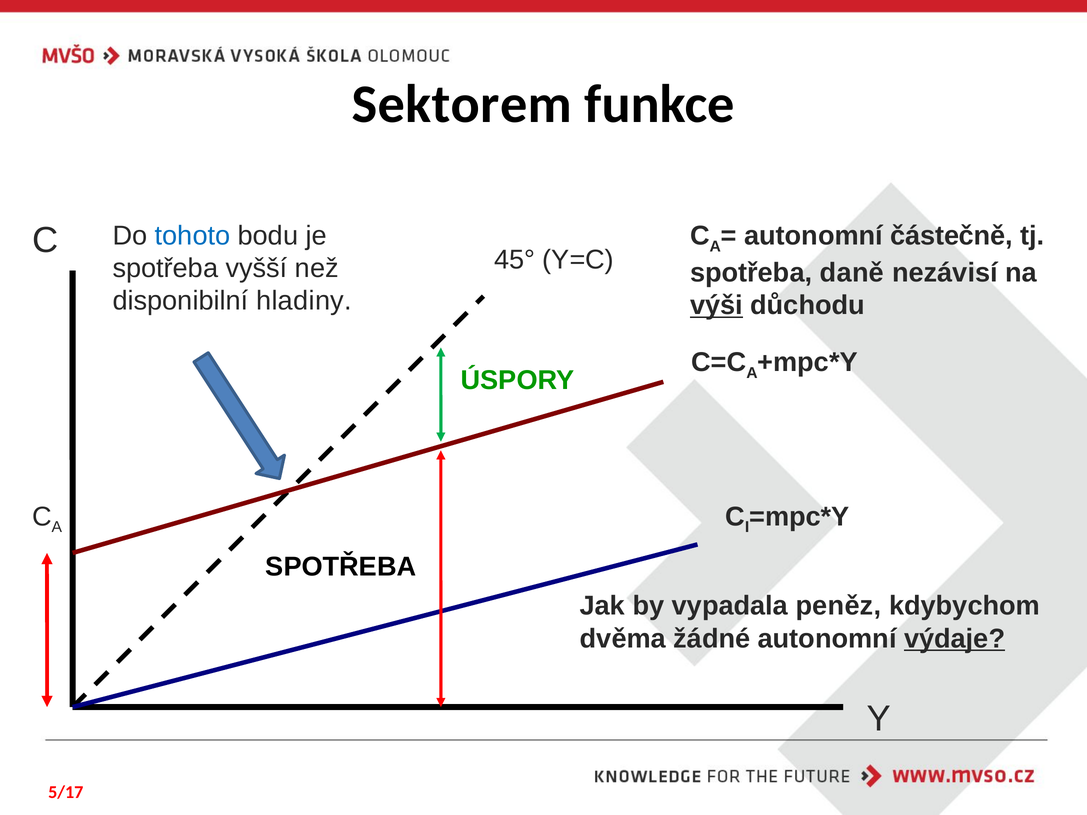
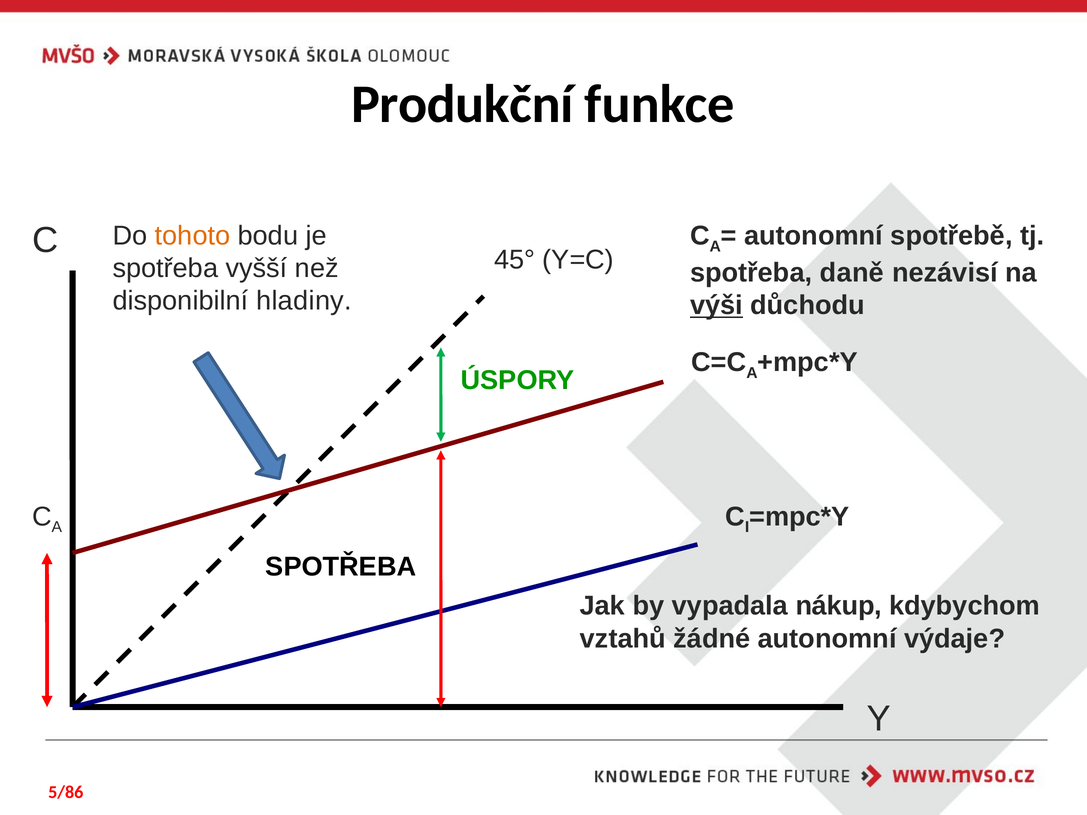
Sektorem: Sektorem -> Produkční (462, 104)
tohoto colour: blue -> orange (192, 236)
částečně: částečně -> spotřebě (951, 236)
peněz: peněz -> nákup (839, 606)
dvěma: dvěma -> vztahů (623, 639)
výdaje underline: present -> none (955, 639)
5/17: 5/17 -> 5/86 (66, 792)
